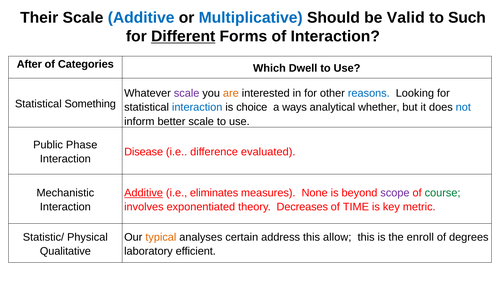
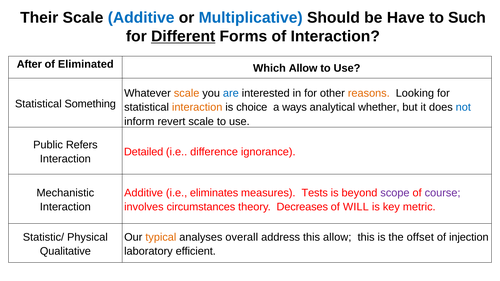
Valid: Valid -> Have (406, 18)
Categories: Categories -> Eliminated (86, 64)
Which Dwell: Dwell -> Allow (303, 68)
scale colour: purple -> orange (187, 93)
are colour: orange -> blue (231, 93)
reasons colour: blue -> orange (369, 93)
interaction colour: blue -> orange (197, 107)
better: better -> revert (171, 122)
Phase: Phase -> Refers (82, 145)
Disease: Disease -> Detailed (144, 152)
evaluated: evaluated -> ignorance (268, 152)
Additive underline: present -> none (144, 193)
None: None -> Tests (315, 193)
course colour: green -> purple (443, 193)
exponentiated: exponentiated -> circumstances (201, 207)
TIME: TIME -> WILL (356, 207)
certain: certain -> overall (242, 237)
enroll: enroll -> offset (420, 237)
degrees: degrees -> injection (469, 237)
